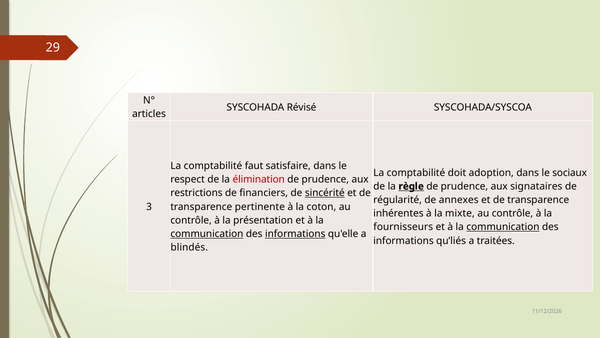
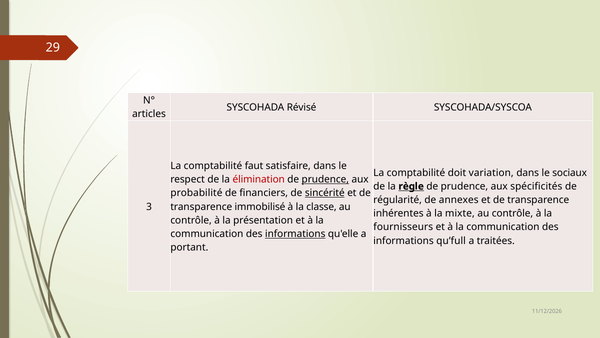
adoption: adoption -> variation (491, 173)
prudence underline: none -> present (325, 179)
signataires: signataires -> spécificités (536, 186)
restrictions: restrictions -> probabilité (196, 193)
pertinente: pertinente -> immobilisé (260, 206)
coton: coton -> classe (321, 206)
communication underline: present -> none (503, 227)
communication underline: present -> none (207, 234)
qu’liés: qu’liés -> qu’full (451, 240)
blindés: blindés -> portant (189, 247)
